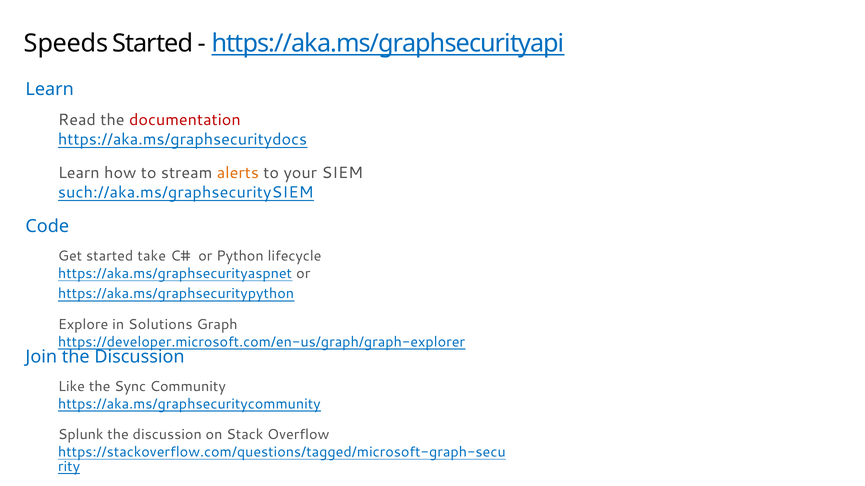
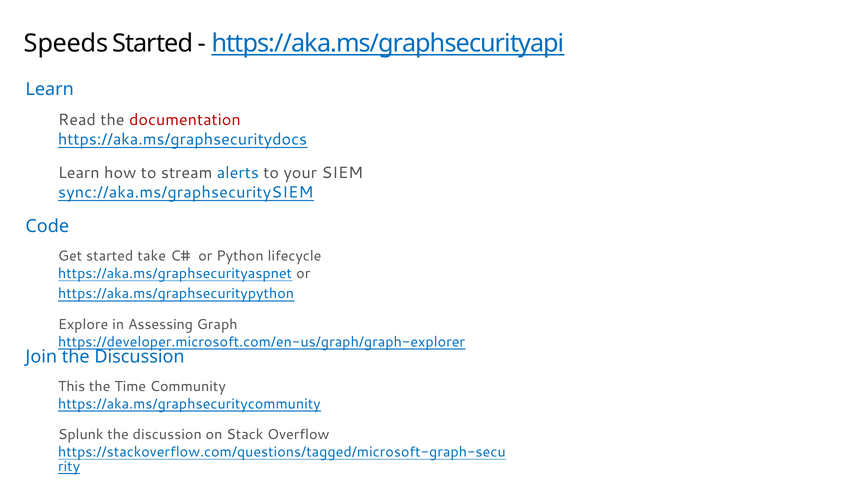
alerts colour: orange -> blue (238, 173)
such://aka.ms/graphsecuritySIEM: such://aka.ms/graphsecuritySIEM -> sync://aka.ms/graphsecuritySIEM (186, 193)
Solutions: Solutions -> Assessing (160, 325)
Like: Like -> This (72, 387)
Sync: Sync -> Time (130, 387)
